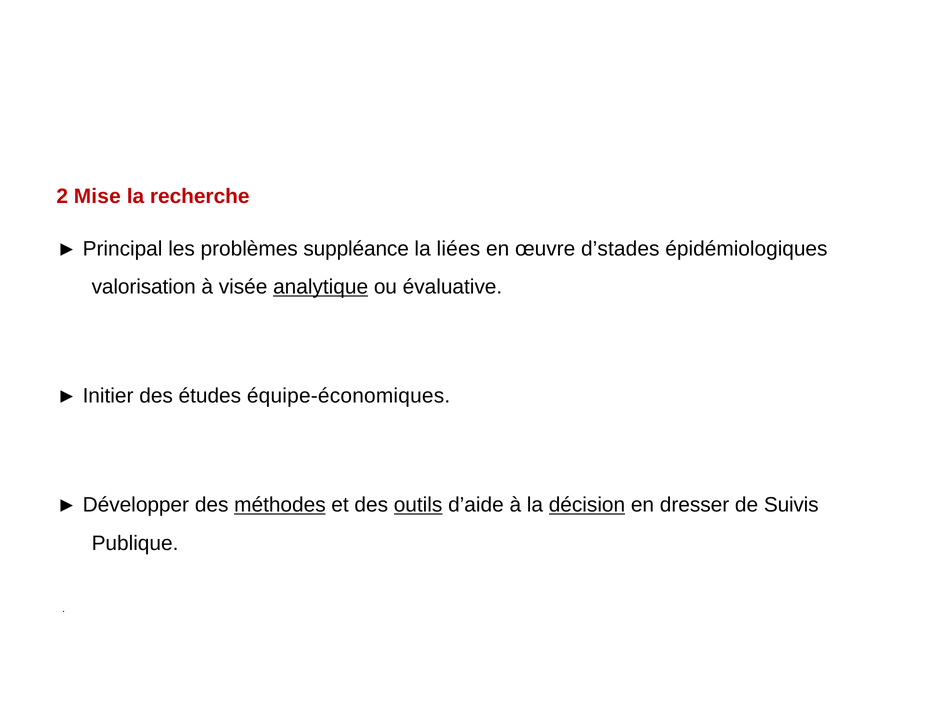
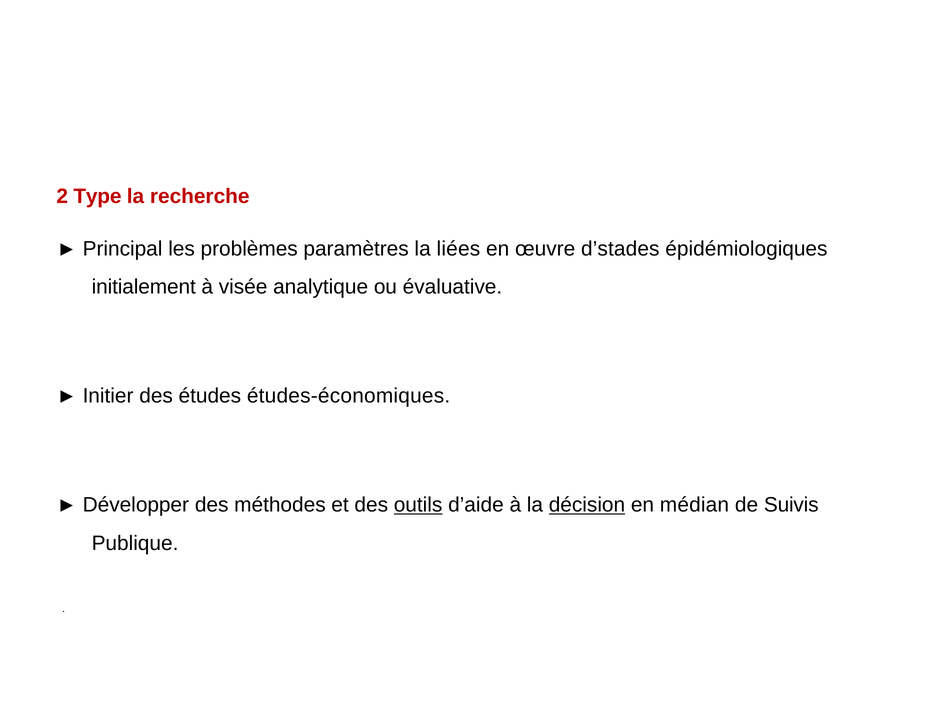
Mise: Mise -> Type (97, 196)
suppléance: suppléance -> paramètres (356, 249)
valorisation: valorisation -> initialement (144, 287)
analytique underline: present -> none (321, 287)
équipe-économiques: équipe-économiques -> études-économiques (349, 396)
méthodes underline: present -> none (280, 505)
dresser: dresser -> médian (694, 505)
